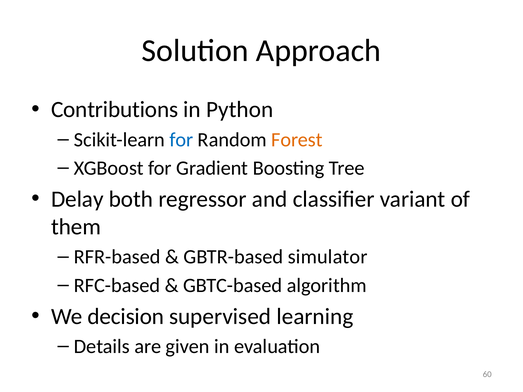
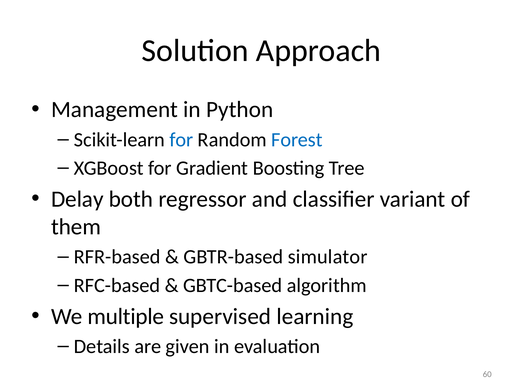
Contributions: Contributions -> Management (115, 110)
Forest colour: orange -> blue (297, 140)
decision: decision -> multiple (126, 317)
